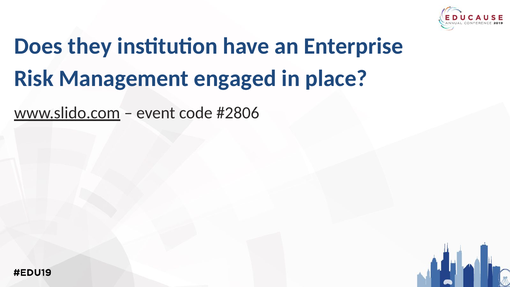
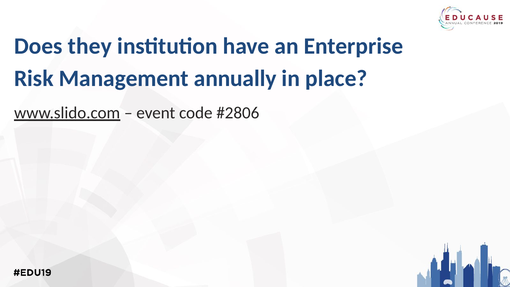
engaged: engaged -> annually (235, 78)
